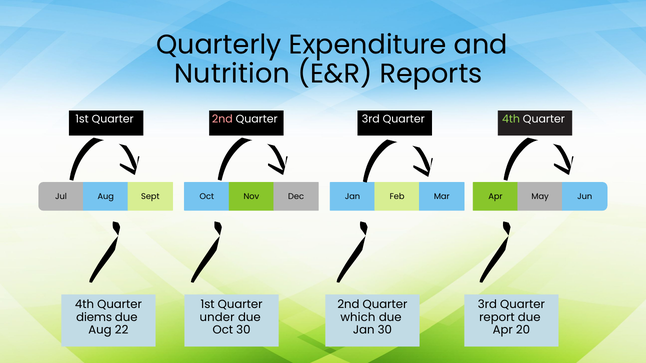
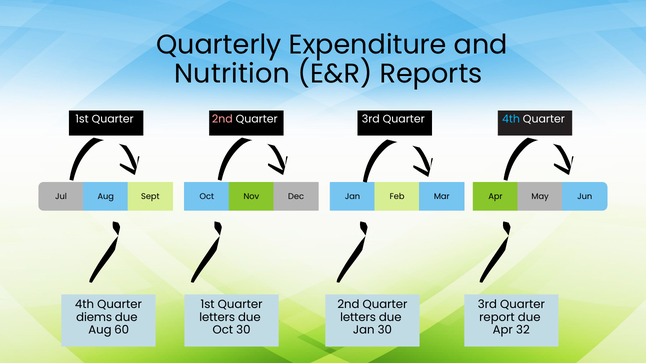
4th colour: light green -> light blue (511, 119)
under: under -> letters (217, 318)
which: which -> letters (358, 318)
22: 22 -> 60 (122, 330)
20: 20 -> 32 (523, 330)
